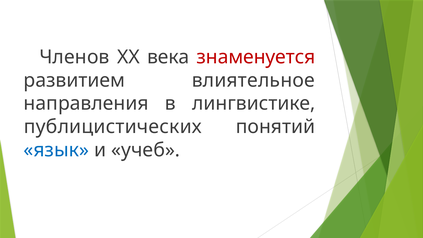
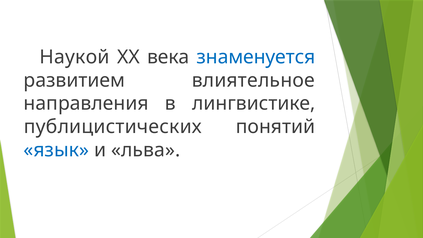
Членов: Членов -> Наукой (74, 57)
знаменуется colour: red -> blue (256, 57)
учеб: учеб -> льва (146, 150)
